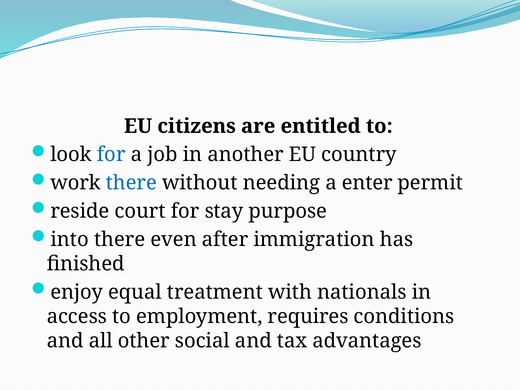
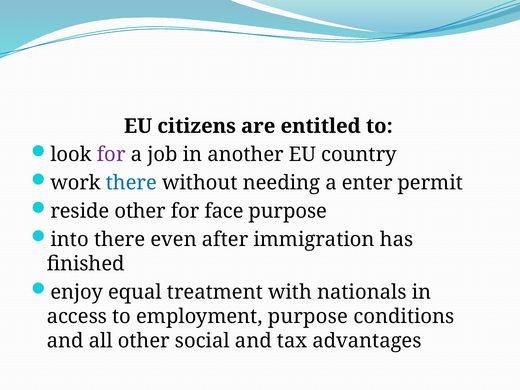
for colour: blue -> purple (111, 155)
reside court: court -> other (140, 211)
stay: stay -> face (224, 211)
employment requires: requires -> purpose (308, 316)
